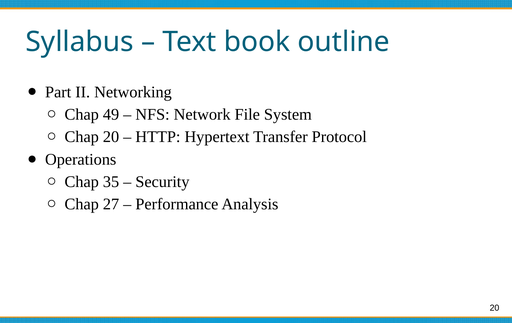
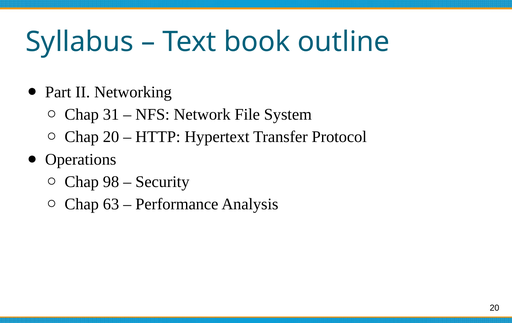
49: 49 -> 31 (111, 114)
35: 35 -> 98 (111, 182)
27: 27 -> 63 (111, 204)
